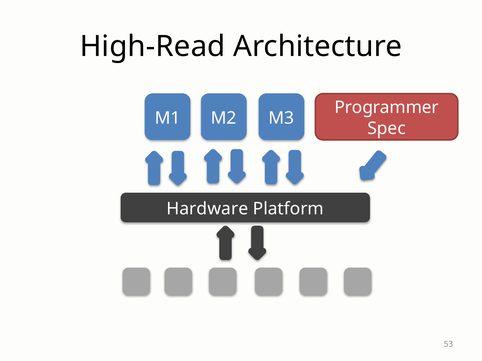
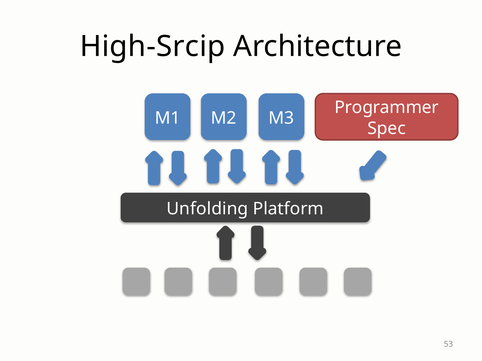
High-Read: High-Read -> High-Srcip (153, 47)
Hardware: Hardware -> Unfolding (207, 209)
